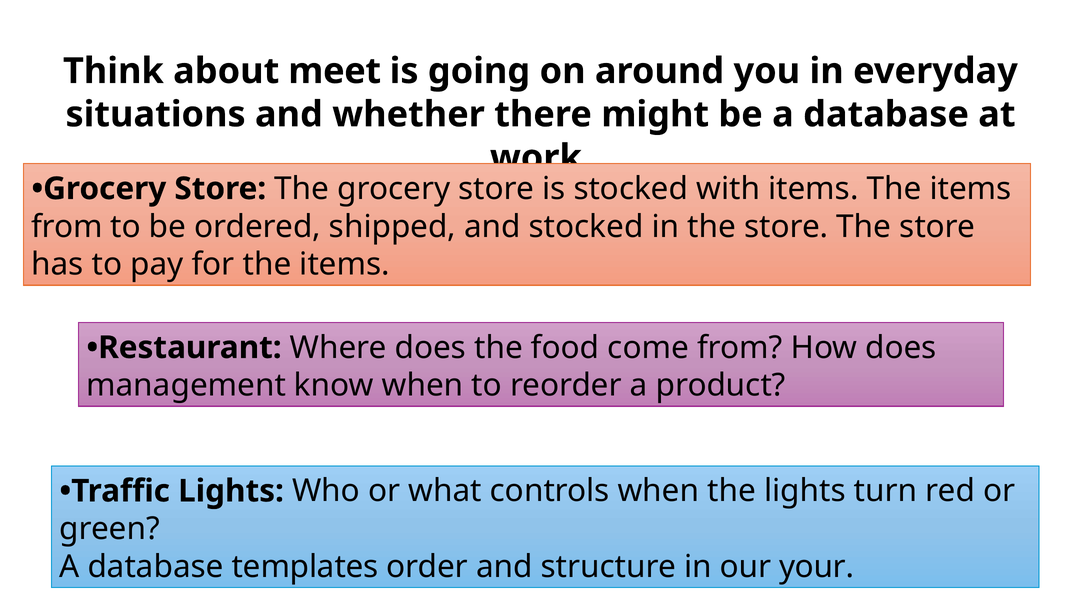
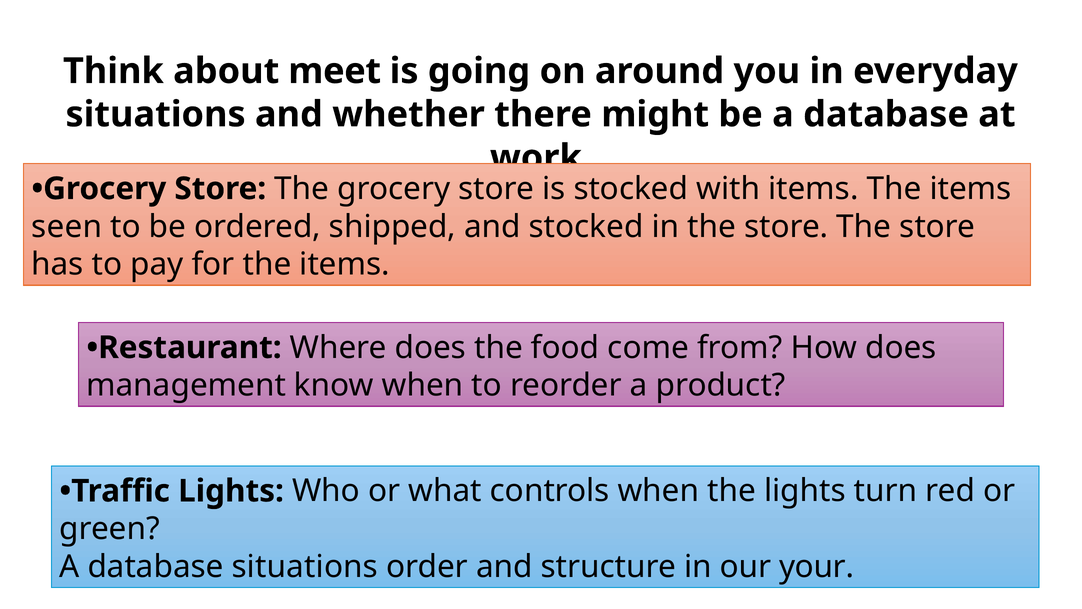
from: from -> seen (67, 226)
database templates: templates -> situations (305, 567)
